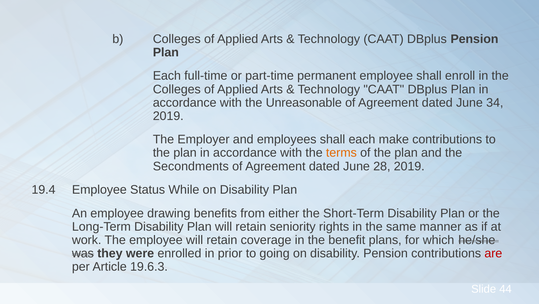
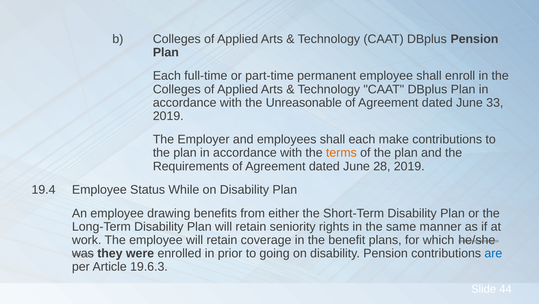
34: 34 -> 33 (495, 102)
Secondments: Secondments -> Requirements (191, 166)
are colour: red -> blue (493, 253)
